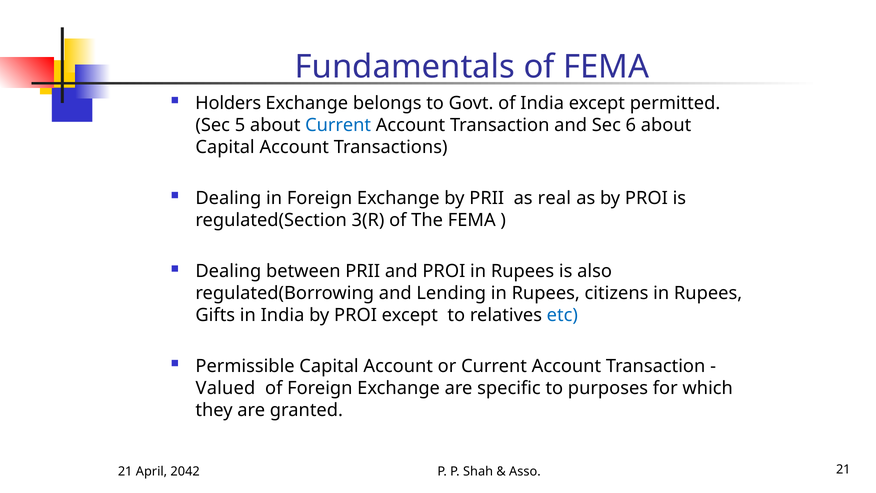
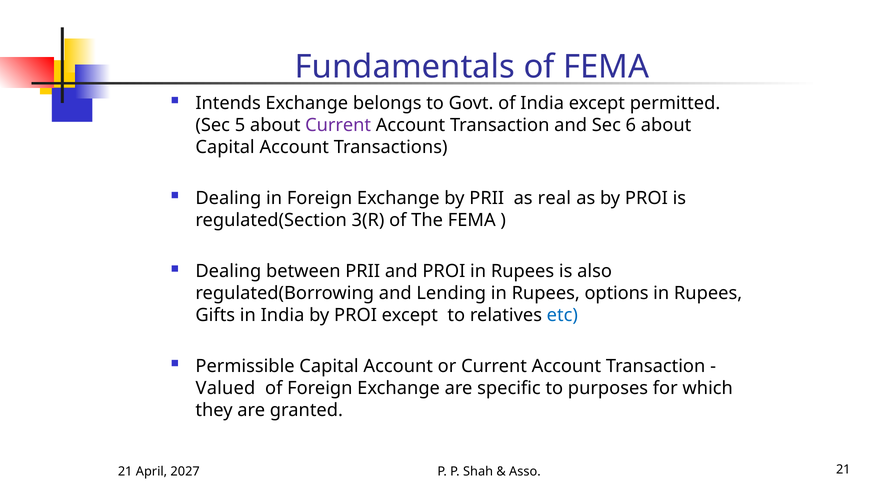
Holders: Holders -> Intends (228, 103)
Current colour: blue -> purple (338, 125)
citizens: citizens -> options (617, 293)
2042: 2042 -> 2027 (185, 471)
